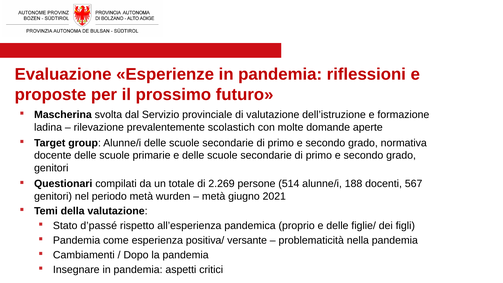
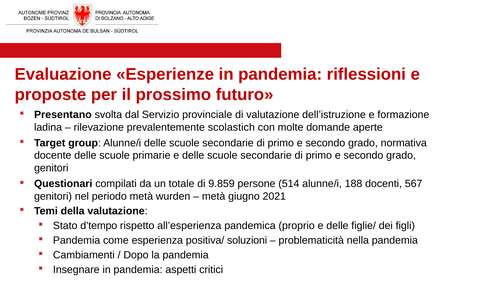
Mascherina: Mascherina -> Presentano (63, 115)
2.269: 2.269 -> 9.859 (221, 184)
d’passé: d’passé -> d’tempo (99, 226)
versante: versante -> soluzioni (247, 240)
